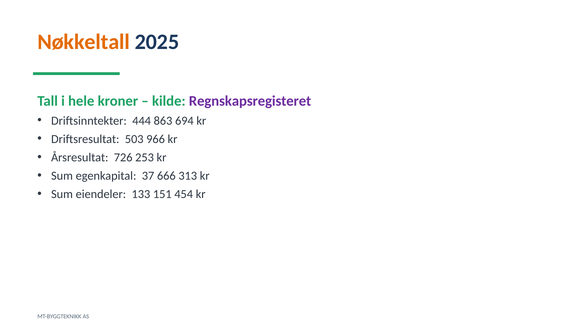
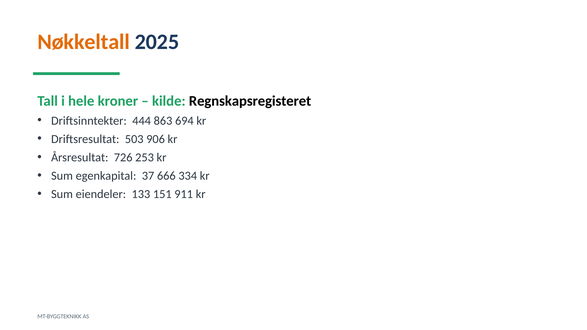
Regnskapsregisteret colour: purple -> black (250, 101)
966: 966 -> 906 (156, 139)
313: 313 -> 334 (188, 176)
454: 454 -> 911 (184, 194)
